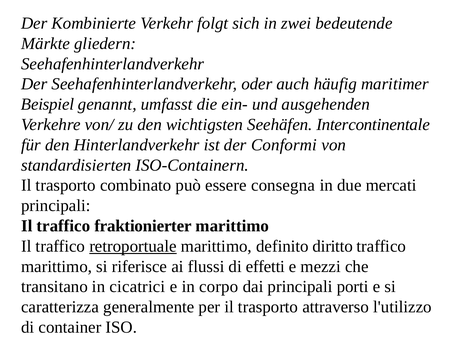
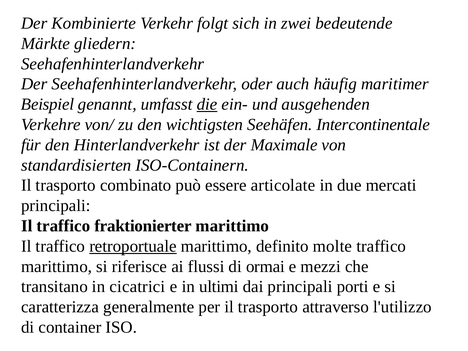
die underline: none -> present (207, 104)
Conformi: Conformi -> Maximale (284, 145)
consegna: consegna -> articolate (283, 185)
diritto: diritto -> molte (333, 246)
effetti: effetti -> ormai (265, 266)
corpo: corpo -> ultimi (219, 287)
